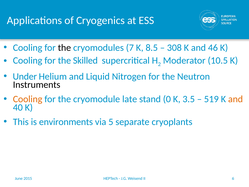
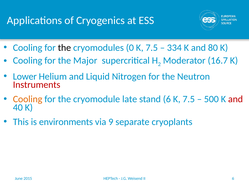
7: 7 -> 0 (130, 48)
8.5: 8.5 -> 7.5 (152, 48)
308: 308 -> 334 (174, 48)
46: 46 -> 80 (213, 48)
Skilled: Skilled -> Major (85, 60)
10.5: 10.5 -> 16.7 (218, 60)
Under: Under -> Lower (25, 76)
Instruments colour: black -> red (37, 85)
stand 0: 0 -> 6 (167, 99)
3.5: 3.5 -> 7.5 (189, 99)
519: 519 -> 500 (211, 99)
and colour: orange -> red (236, 99)
5: 5 -> 9 (111, 122)
